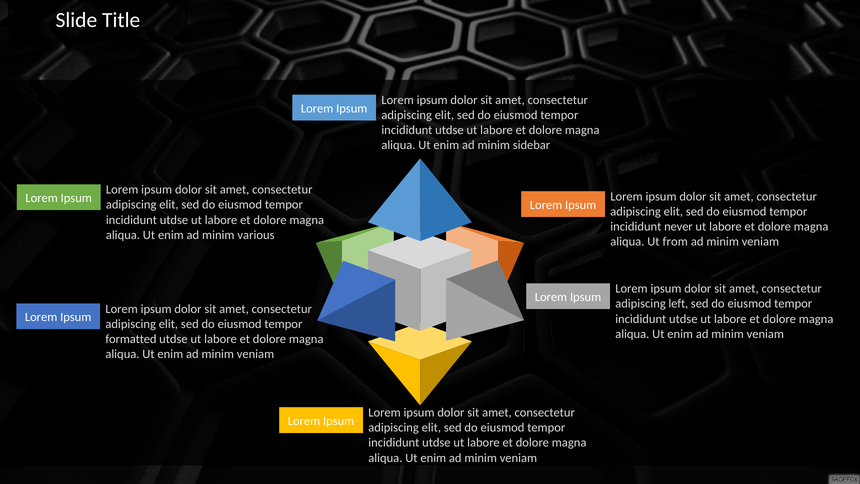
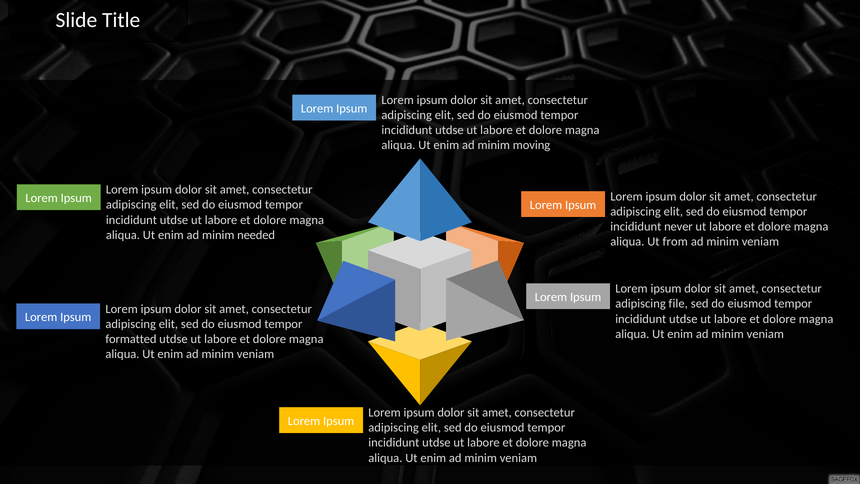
sidebar: sidebar -> moving (532, 145)
various: various -> needed (256, 235)
left: left -> file (678, 304)
